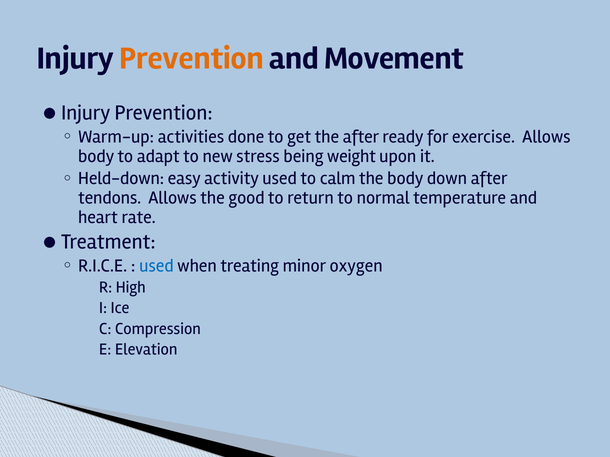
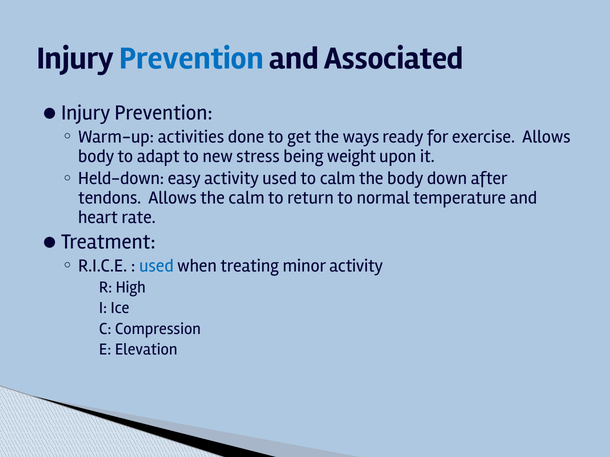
Prevention colour: orange -> blue (192, 59)
Movement: Movement -> Associated (394, 59)
the after: after -> ways (361, 137)
the good: good -> calm (247, 198)
minor oxygen: oxygen -> activity (356, 266)
